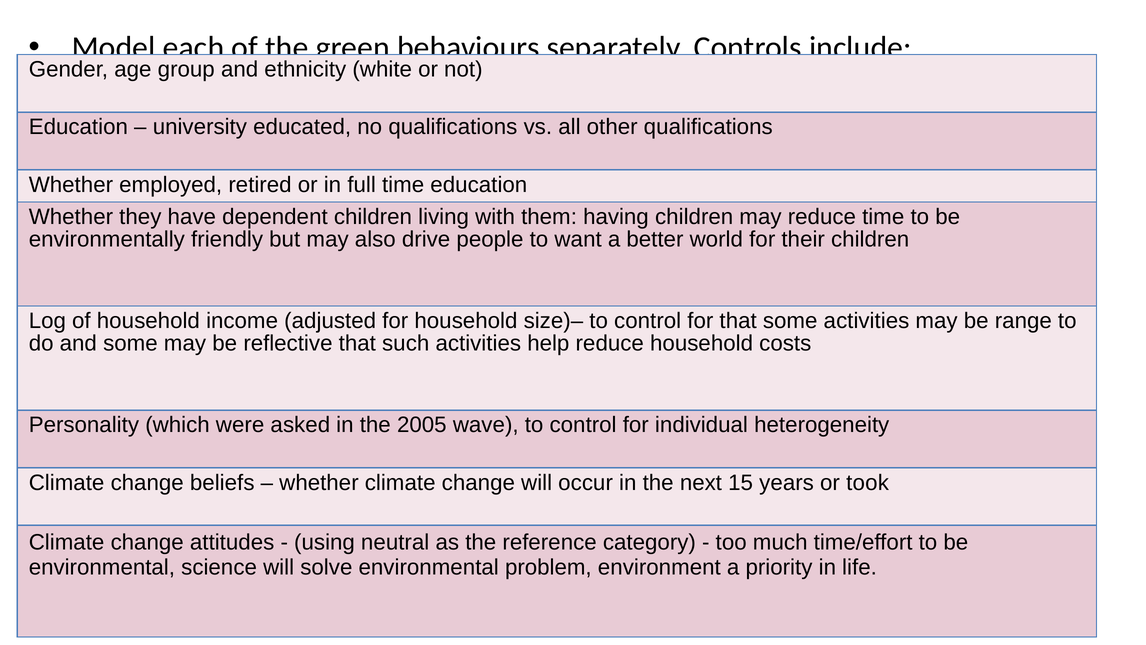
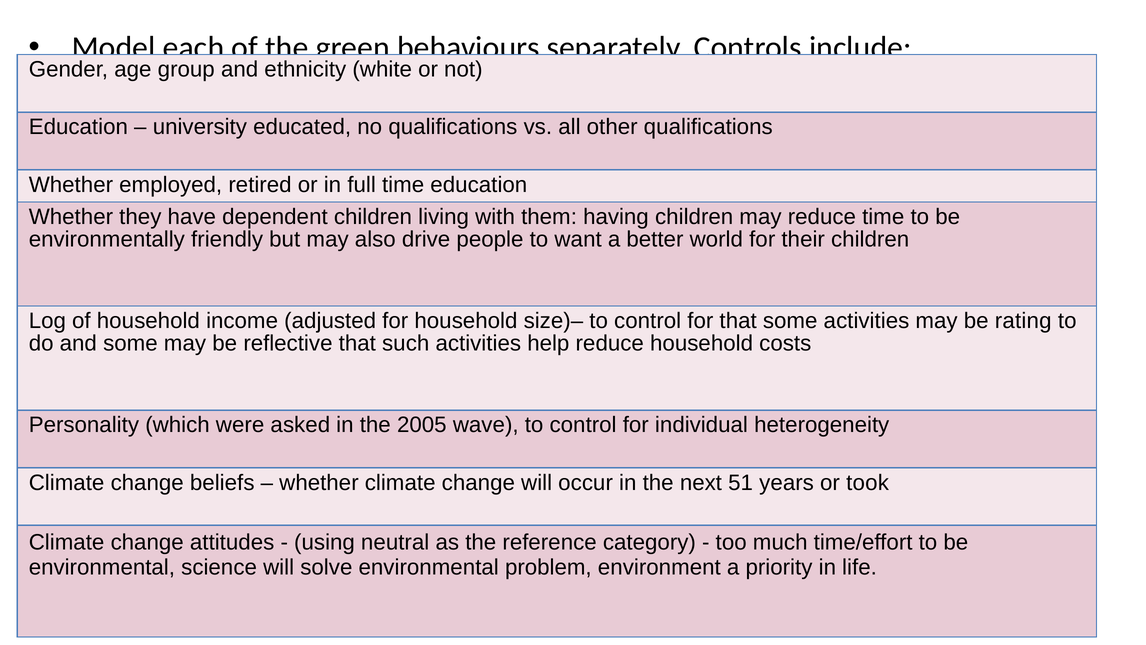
range: range -> rating (1023, 321)
15: 15 -> 51 (741, 482)
